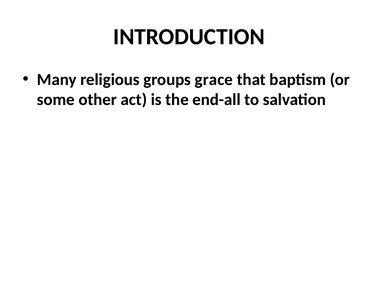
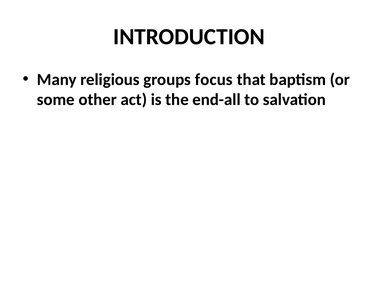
grace: grace -> focus (214, 79)
